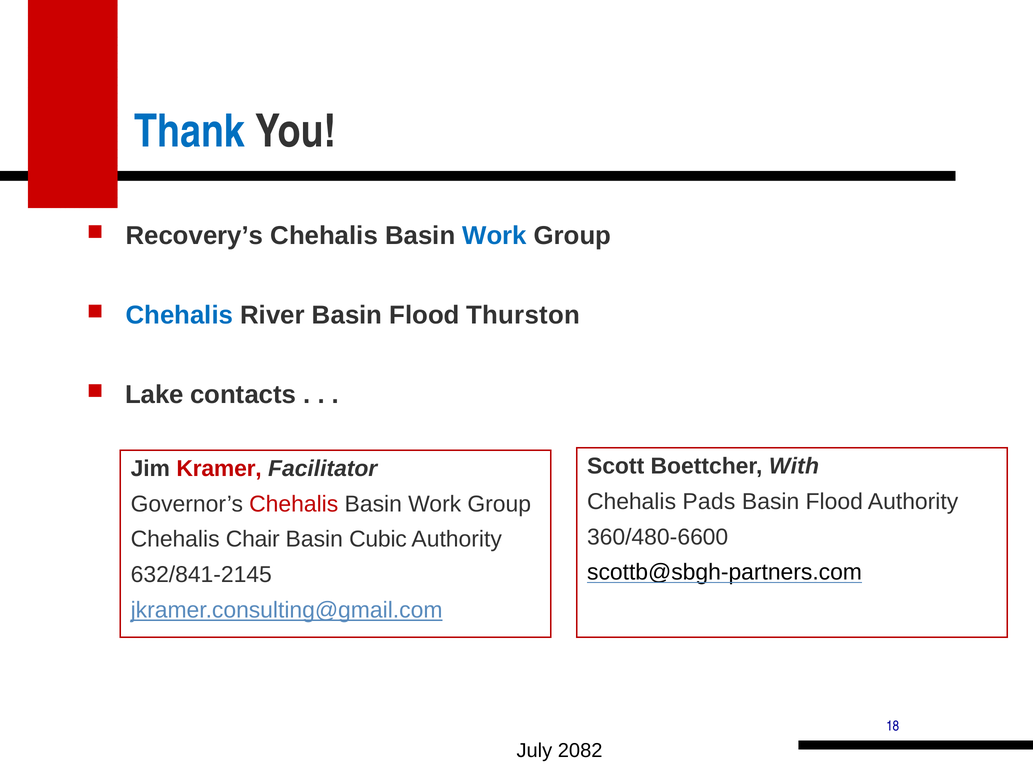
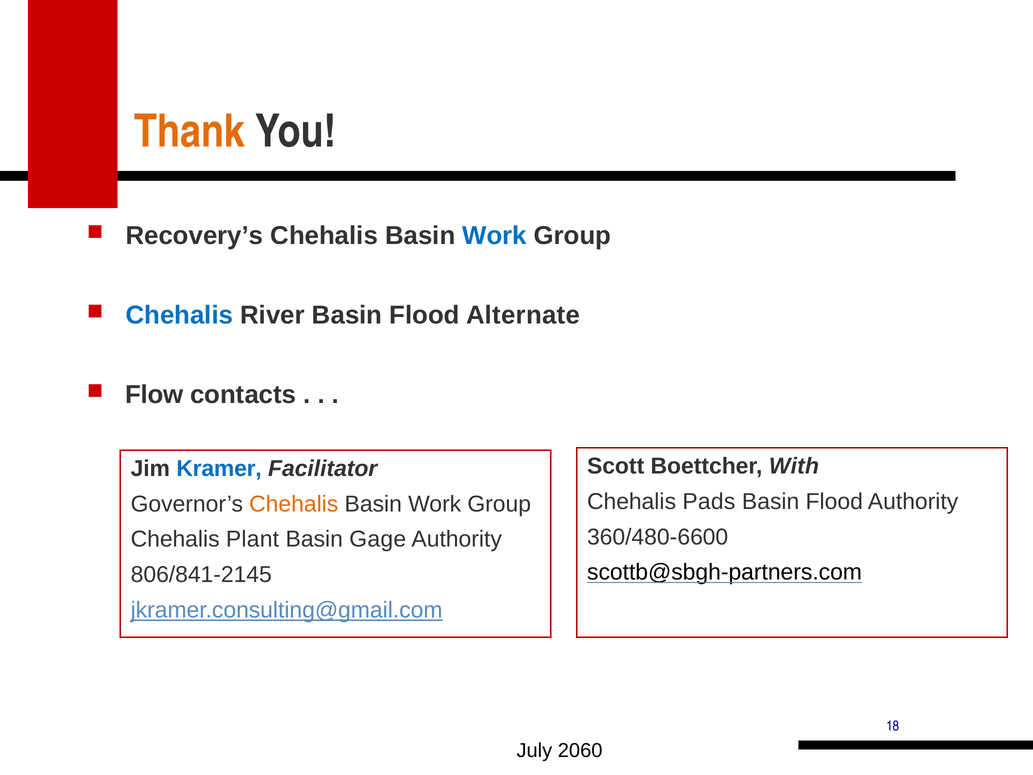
Thank colour: blue -> orange (190, 132)
Thurston: Thurston -> Alternate (523, 315)
Lake: Lake -> Flow (154, 394)
Kramer colour: red -> blue (219, 469)
Chehalis colour: red -> orange (294, 504)
Chair: Chair -> Plant (253, 539)
Cubic: Cubic -> Gage (378, 539)
632/841-2145: 632/841-2145 -> 806/841-2145 (201, 575)
2082: 2082 -> 2060 (580, 750)
